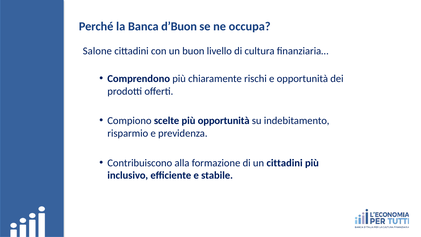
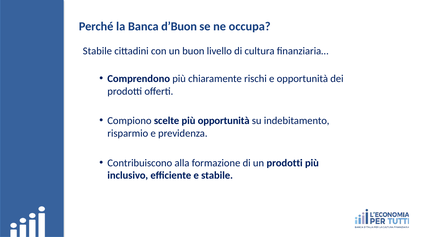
Salone: Salone -> Stabile (97, 51)
un cittadini: cittadini -> prodotti (285, 163)
